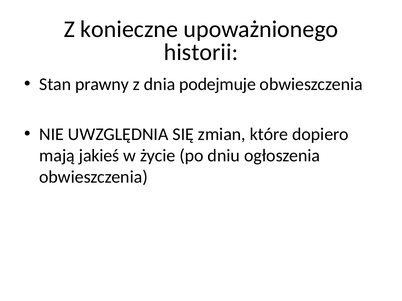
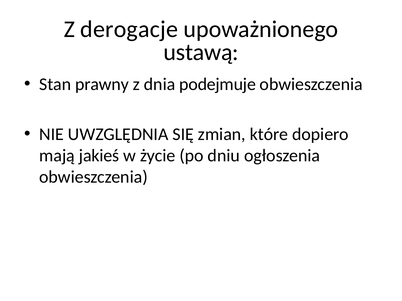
konieczne: konieczne -> derogacje (129, 29)
historii: historii -> ustawą (201, 52)
